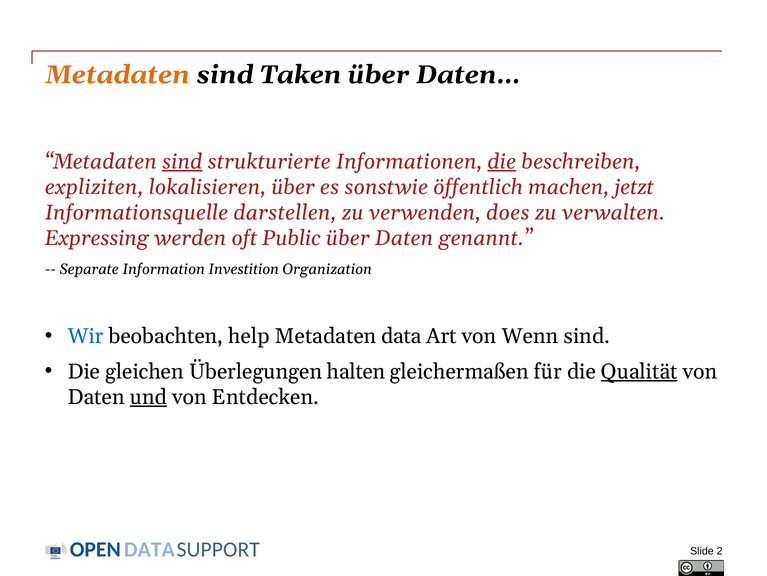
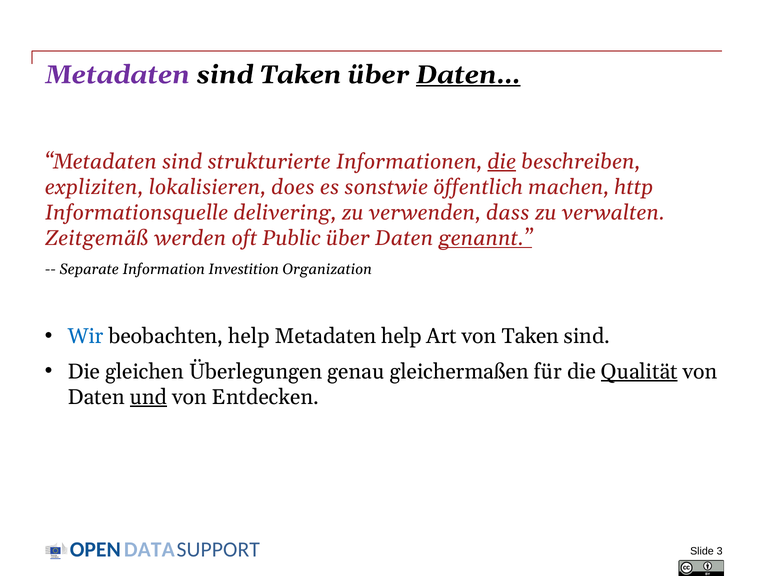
Metadaten colour: orange -> purple (118, 75)
Daten… underline: none -> present (468, 75)
sind underline: present -> none (182, 161)
lokalisieren über: über -> does (293, 187)
jetzt: jetzt -> http (634, 187)
darstellen: darstellen -> delivering (285, 212)
does: does -> dass (508, 212)
Expressing: Expressing -> Zeitgemäß (97, 238)
genannt underline: none -> present (485, 238)
Metadaten data: data -> help (402, 336)
von Wenn: Wenn -> Taken (530, 336)
halten: halten -> genau (356, 371)
2: 2 -> 3 (720, 550)
